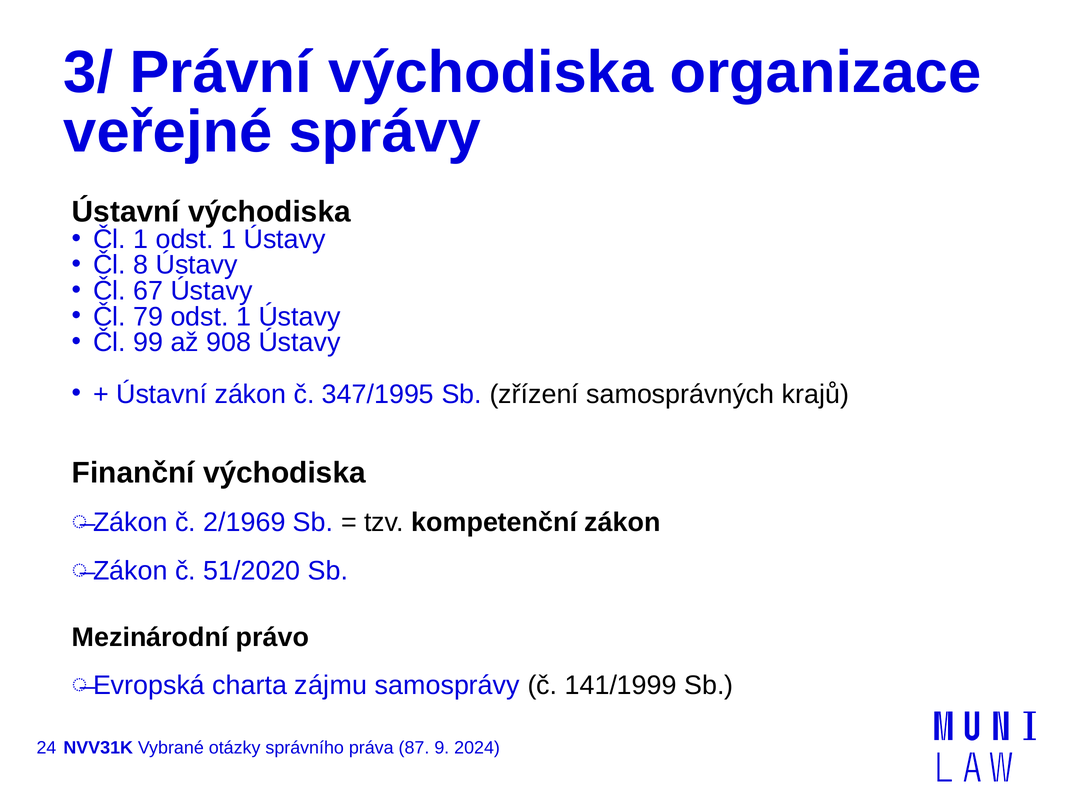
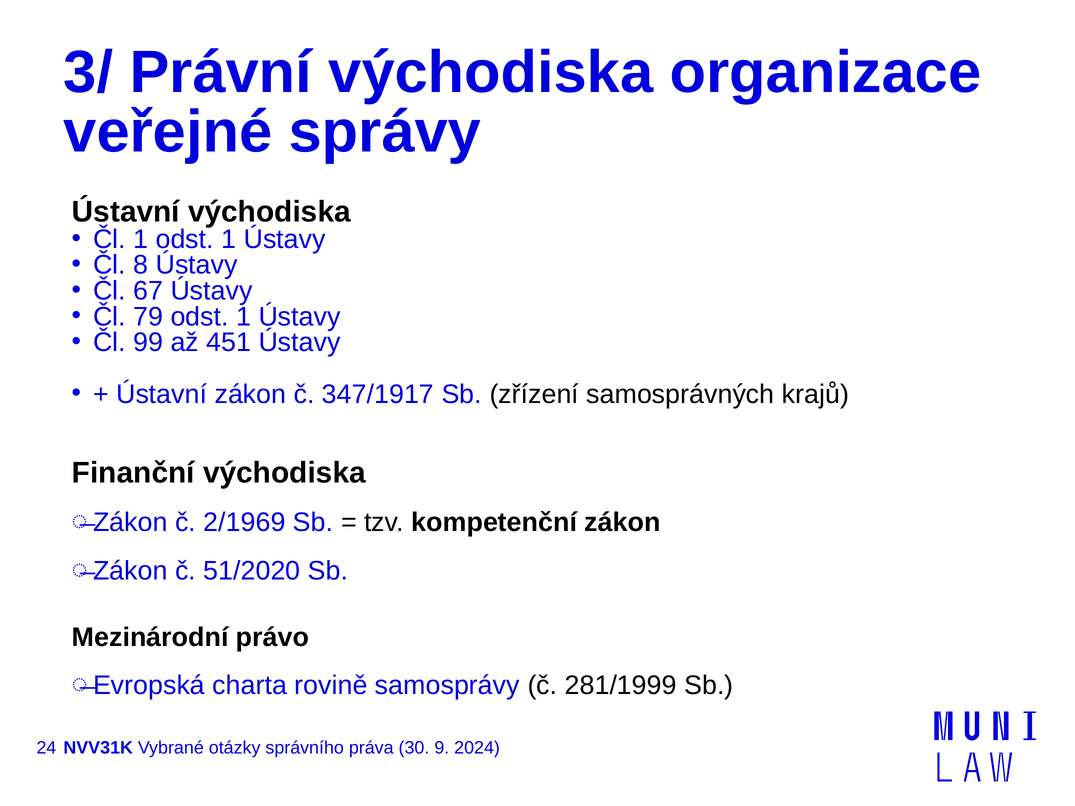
908: 908 -> 451 (229, 343)
347/1995: 347/1995 -> 347/1917 (378, 394)
zájmu: zájmu -> rovině (331, 686)
141/1999: 141/1999 -> 281/1999 (621, 686)
87: 87 -> 30 (414, 748)
